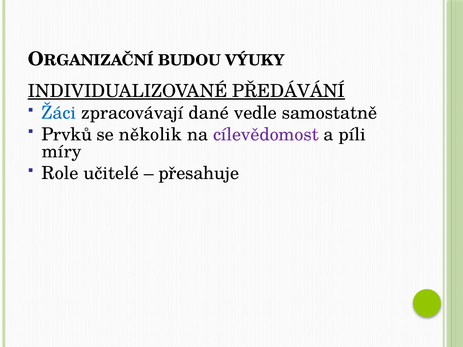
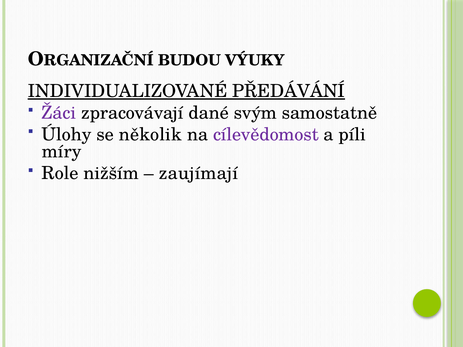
Žáci colour: blue -> purple (59, 113)
vedle: vedle -> svým (255, 113)
Prvků: Prvků -> Úlohy (67, 135)
učitelé: učitelé -> nižším (111, 173)
přesahuje: přesahuje -> zaujímají (199, 173)
